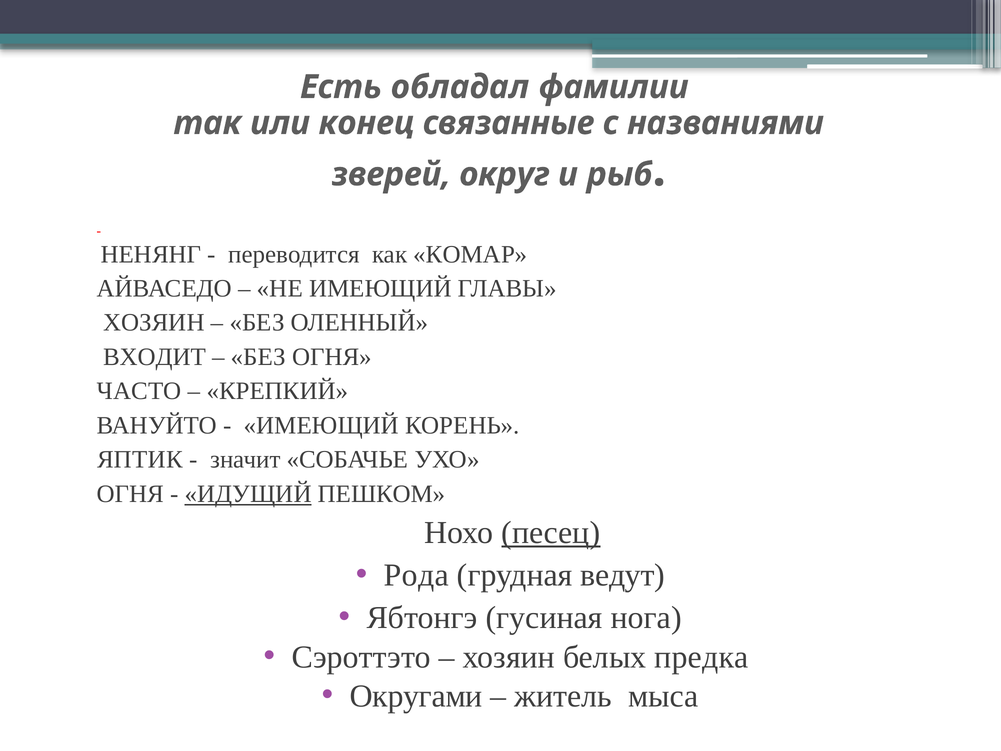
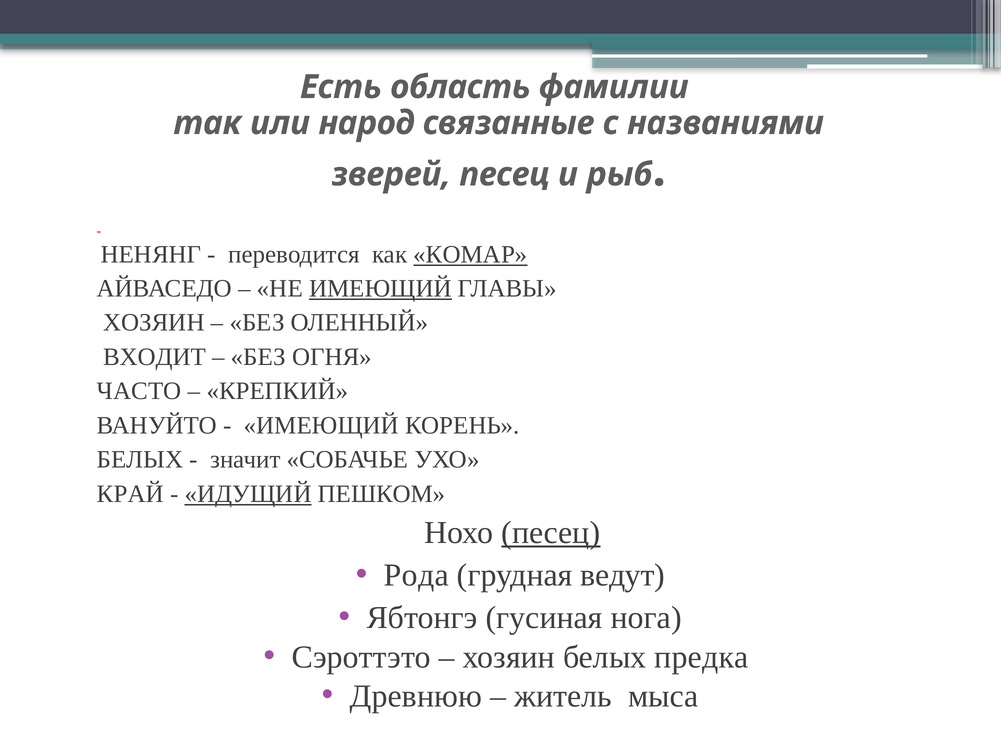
обладал: обладал -> область (460, 87)
конец: конец -> народ (367, 123)
зверей округ: округ -> песец (504, 174)
КОМАР underline: none -> present (470, 254)
ИМЕЮЩИЙ underline: none -> present (380, 288)
ЯПТИК: ЯПТИК -> БЕЛЫХ (140, 459)
ОГНЯ: ОГНЯ -> КРАЙ (130, 494)
Округами: Округами -> Древнюю (416, 696)
